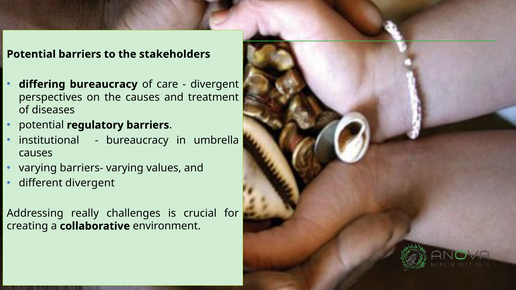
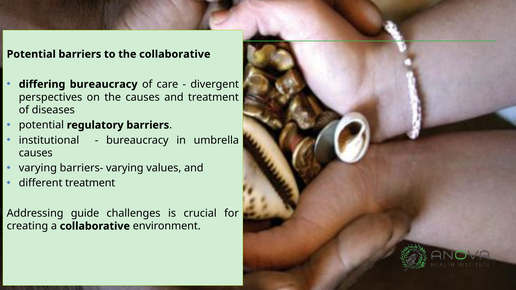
the stakeholders: stakeholders -> collaborative (175, 54)
different divergent: divergent -> treatment (90, 183)
really: really -> guide (85, 213)
